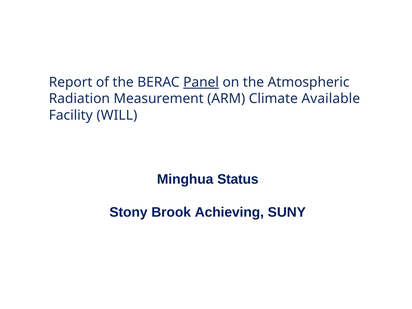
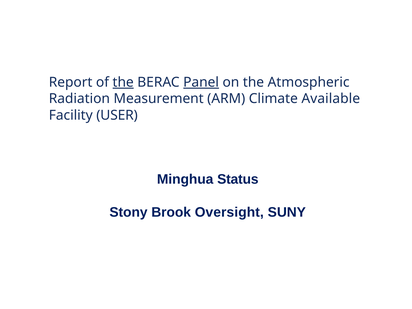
the underline: none -> present (123, 82)
WILL: WILL -> USER (117, 115)
Achieving: Achieving -> Oversight (229, 212)
